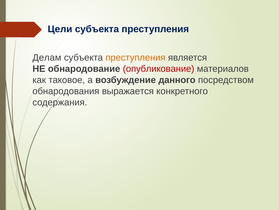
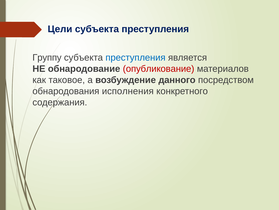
Делам: Делам -> Группу (47, 57)
преступления colour: orange -> blue (135, 57)
выражается: выражается -> исполнения (128, 91)
